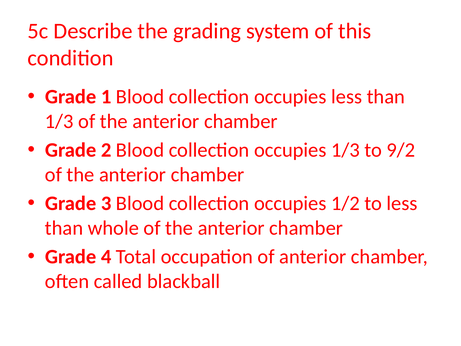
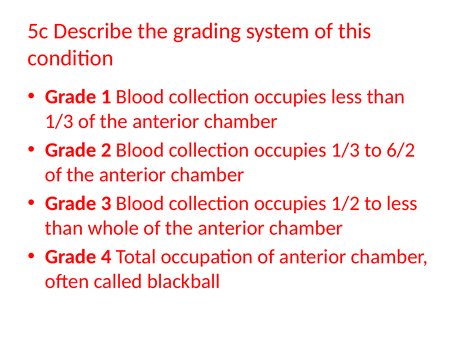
9/2: 9/2 -> 6/2 (401, 150)
